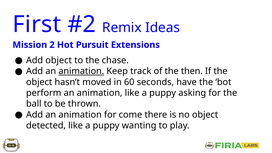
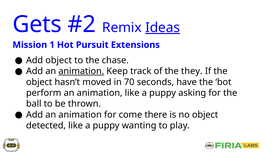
First: First -> Gets (37, 24)
Ideas underline: none -> present (163, 28)
2: 2 -> 1 (52, 45)
then: then -> they (192, 71)
60: 60 -> 70 (129, 82)
